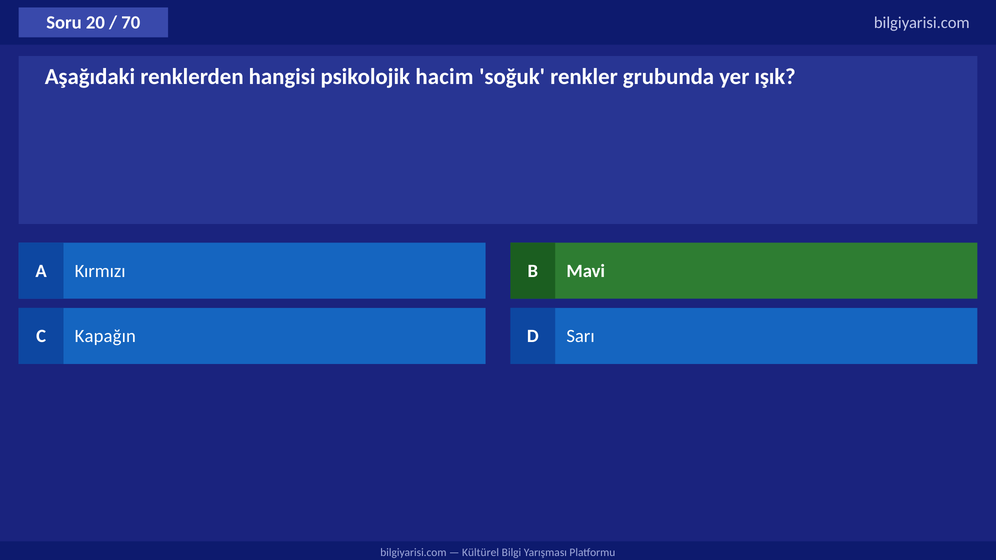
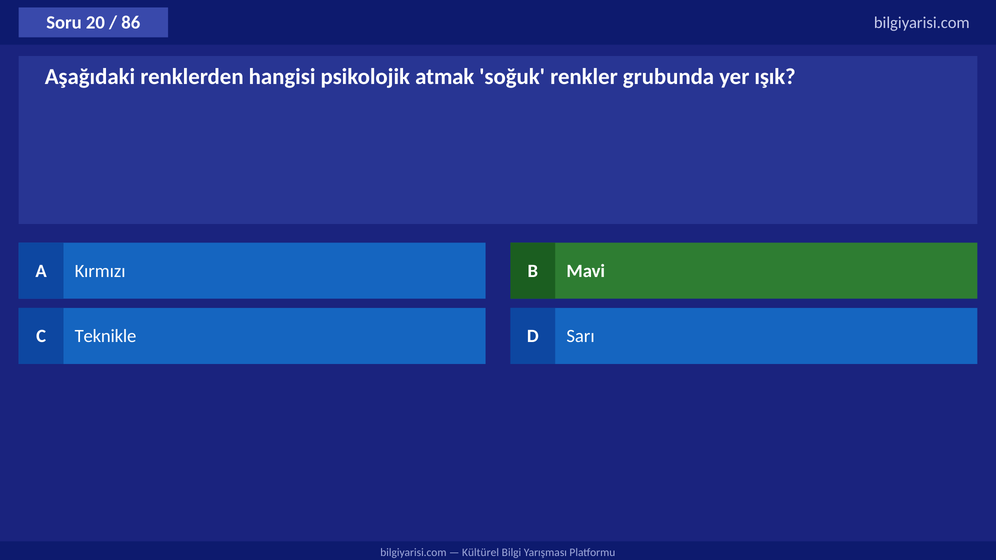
70: 70 -> 86 (131, 23)
hacim: hacim -> atmak (445, 77)
Kapağın: Kapağın -> Teknikle (105, 336)
